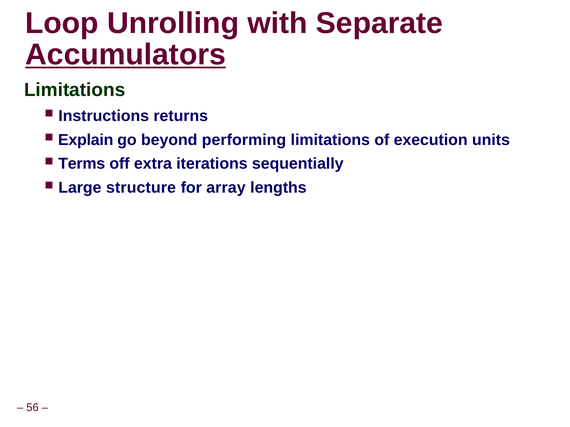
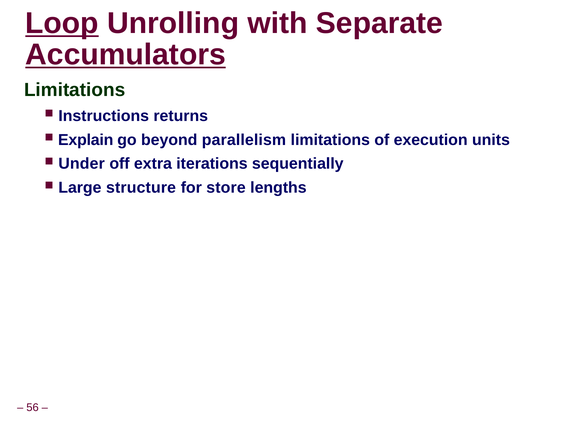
Loop underline: none -> present (62, 23)
performing: performing -> parallelism (244, 140)
Terms: Terms -> Under (82, 164)
array: array -> store (226, 188)
